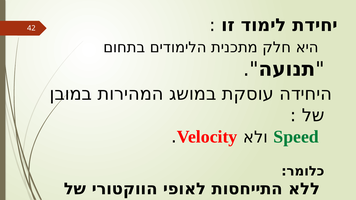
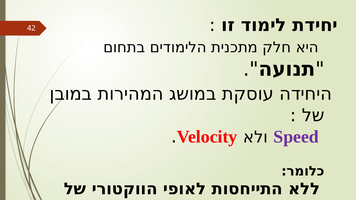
Speed colour: green -> purple (296, 137)
